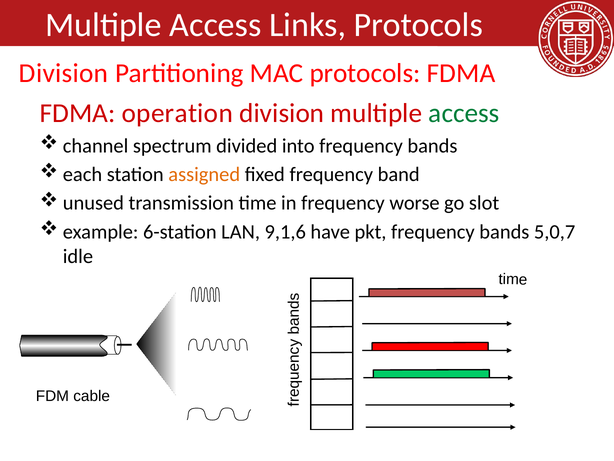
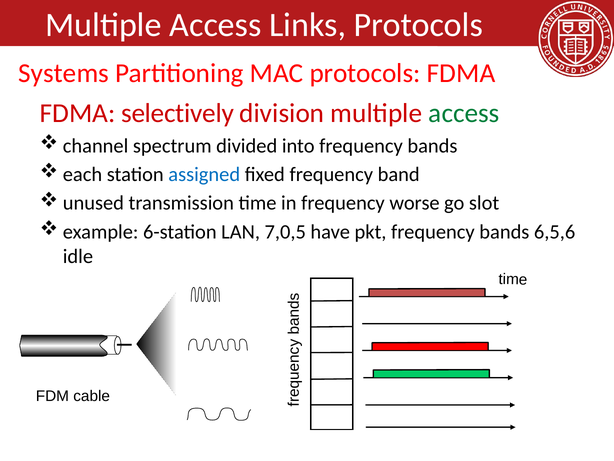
Division: Division -> Systems (64, 73)
operation: operation -> selectively (178, 113)
assigned colour: orange -> blue (204, 174)
9,1,6: 9,1,6 -> 7,0,5 (285, 232)
5,0,7: 5,0,7 -> 6,5,6 (555, 232)
